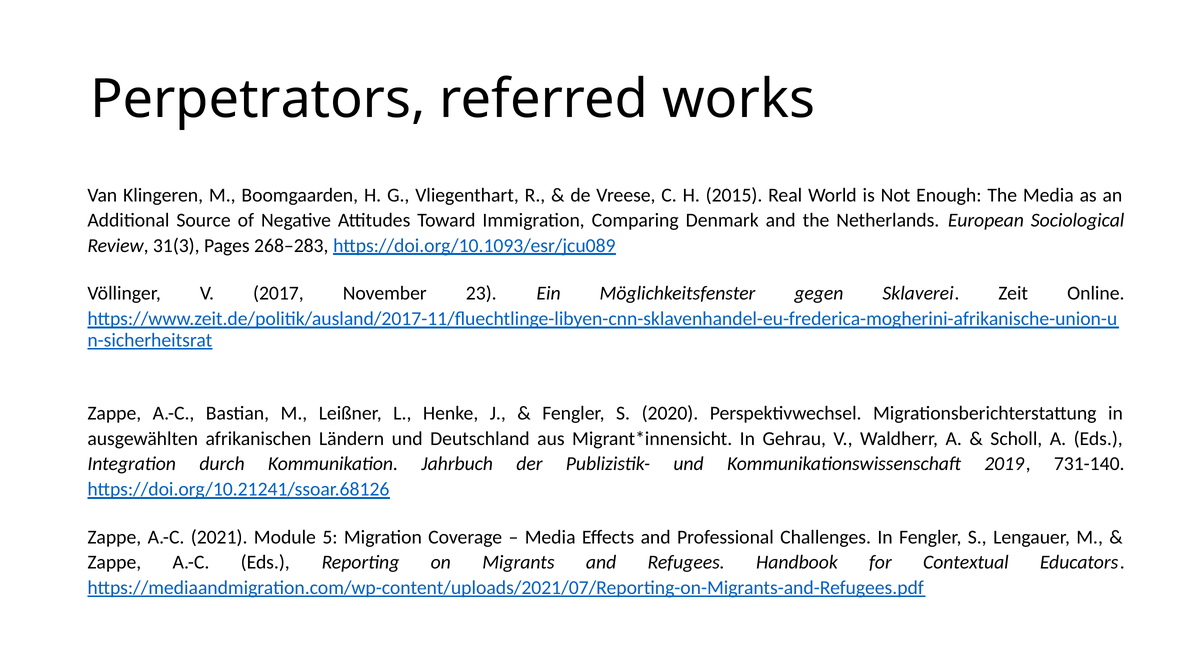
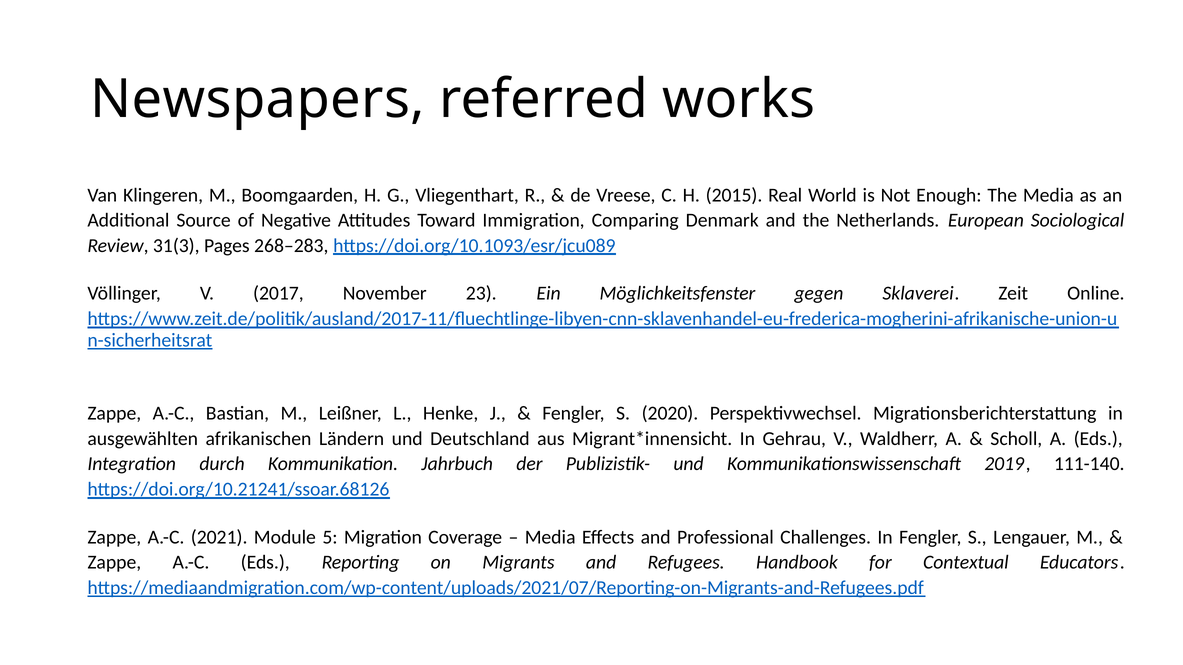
Perpetrators: Perpetrators -> Newspapers (258, 99)
731-140: 731-140 -> 111-140 (1089, 464)
